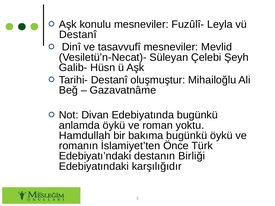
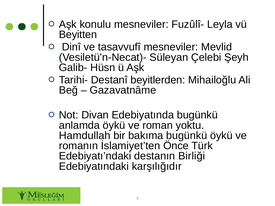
Destanî: Destanî -> Beyitten (78, 35)
oluşmuştur: oluşmuştur -> beyitlerden (158, 80)
